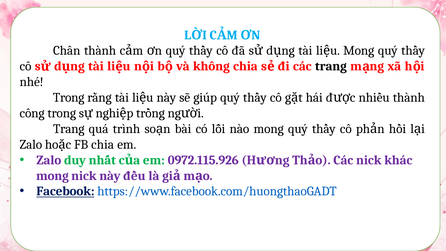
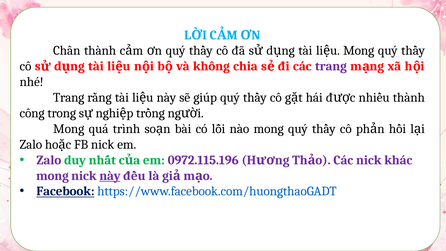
trang colour: black -> purple (331, 66)
Trong: Trong -> Trang (69, 98)
Trang: Trang -> Mong (69, 129)
FB chia: chia -> nick (103, 144)
0972.115.926: 0972.115.926 -> 0972.115.196 (203, 160)
này underline: none -> present (110, 176)
